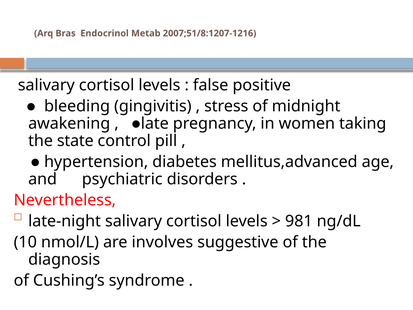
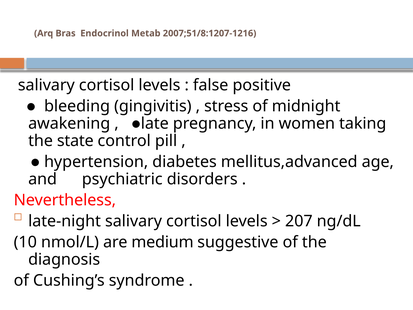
981: 981 -> 207 (299, 221)
involves: involves -> medium (162, 242)
